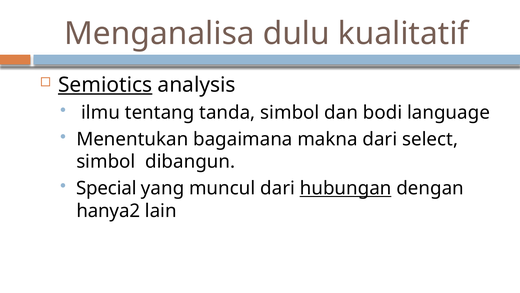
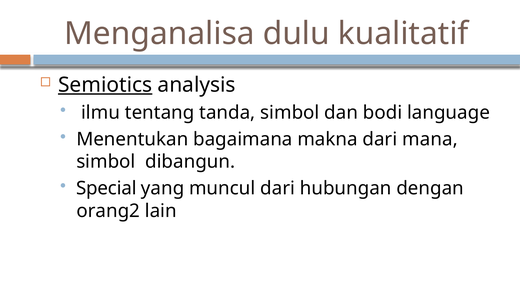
select: select -> mana (430, 139)
hubungan underline: present -> none (346, 188)
hanya2: hanya2 -> orang2 (108, 211)
